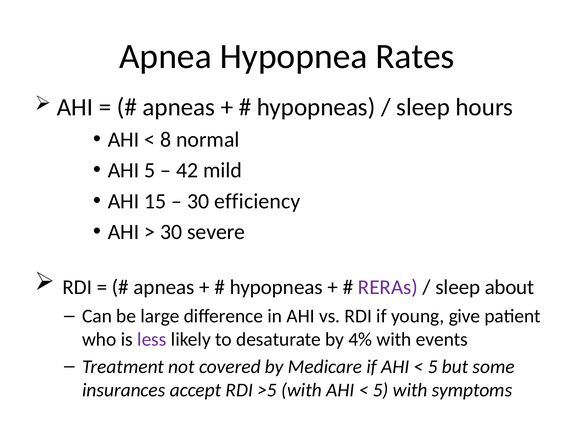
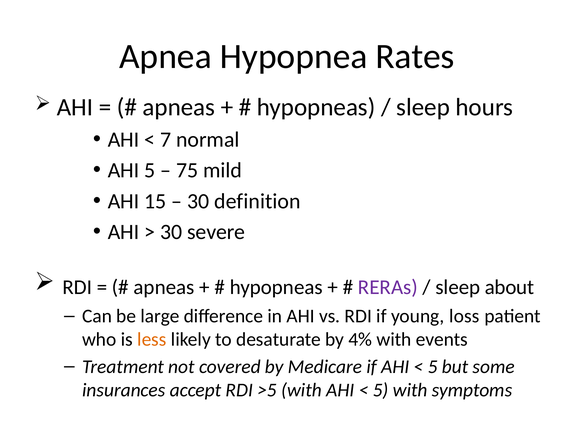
8: 8 -> 7 (166, 139)
42: 42 -> 75 (187, 170)
efficiency: efficiency -> definition (257, 201)
give: give -> loss (464, 316)
less colour: purple -> orange (152, 339)
